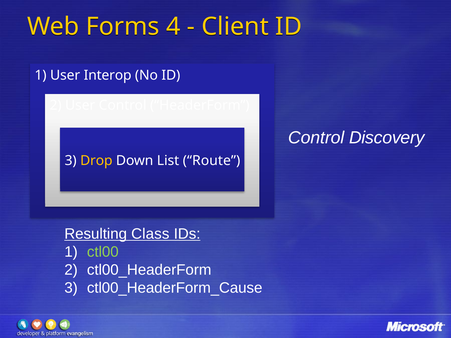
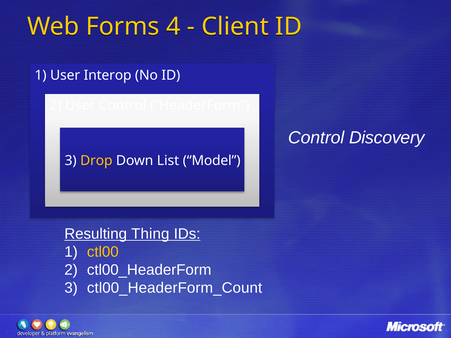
Route: Route -> Model (212, 161)
Class: Class -> Thing (150, 234)
ctl00 colour: light green -> yellow (103, 252)
ctl00_HeaderForm_Cause: ctl00_HeaderForm_Cause -> ctl00_HeaderForm_Count (175, 288)
